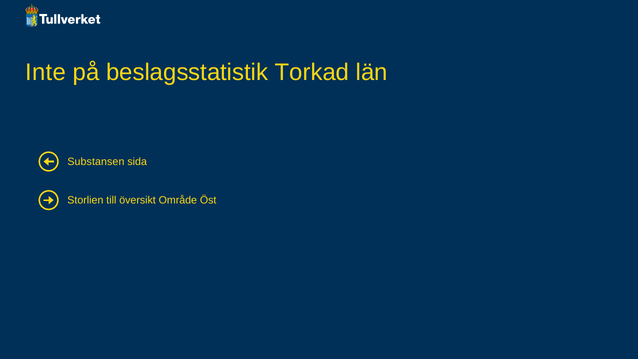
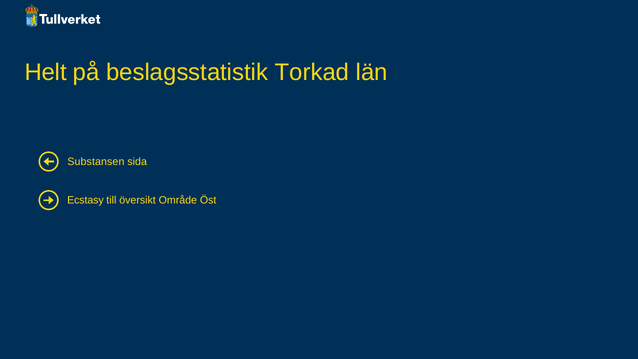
Inte: Inte -> Helt (46, 72)
Storlien: Storlien -> Ecstasy (85, 200)
